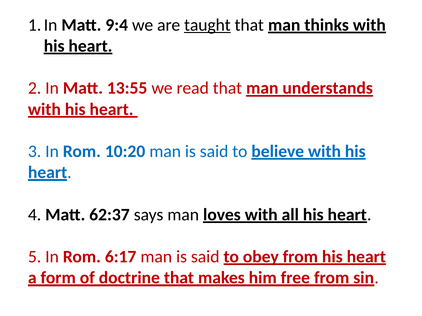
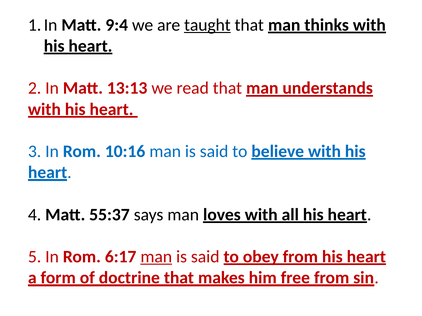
13:55: 13:55 -> 13:13 (127, 88)
10:20: 10:20 -> 10:16 (125, 152)
62:37: 62:37 -> 55:37 (109, 215)
man underline: none -> present (156, 257)
